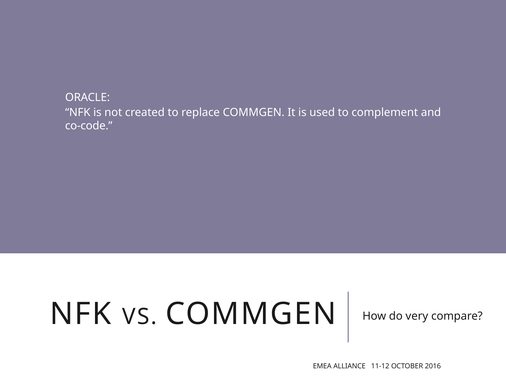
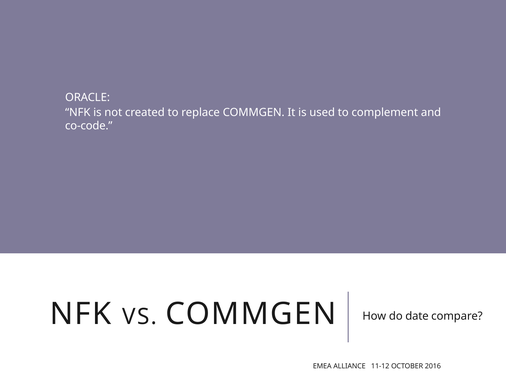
very: very -> date (417, 316)
